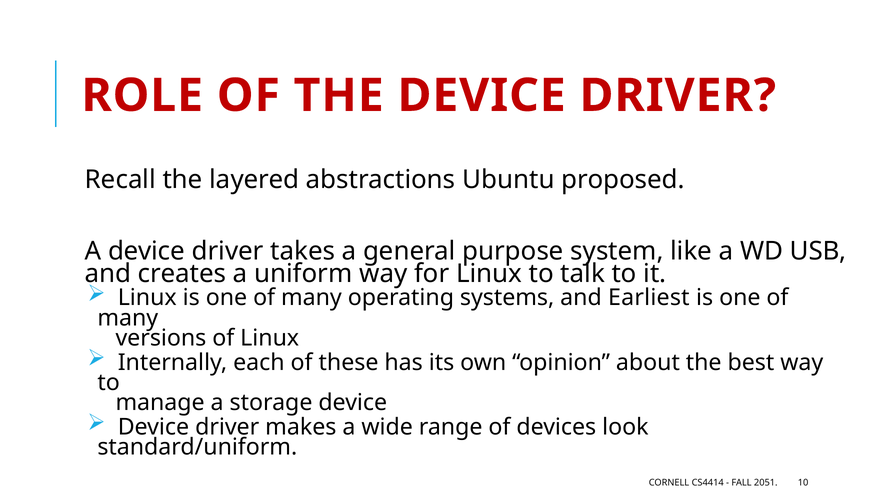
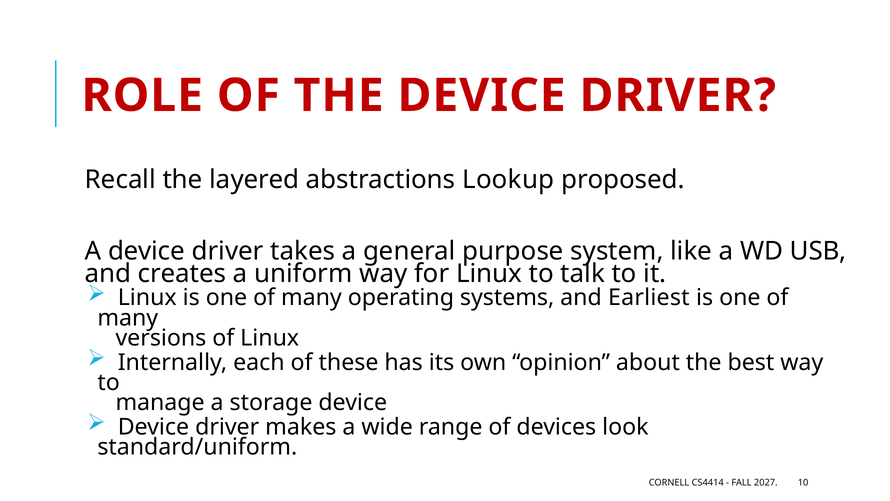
Ubuntu: Ubuntu -> Lookup (508, 180)
2051: 2051 -> 2027 (766, 482)
